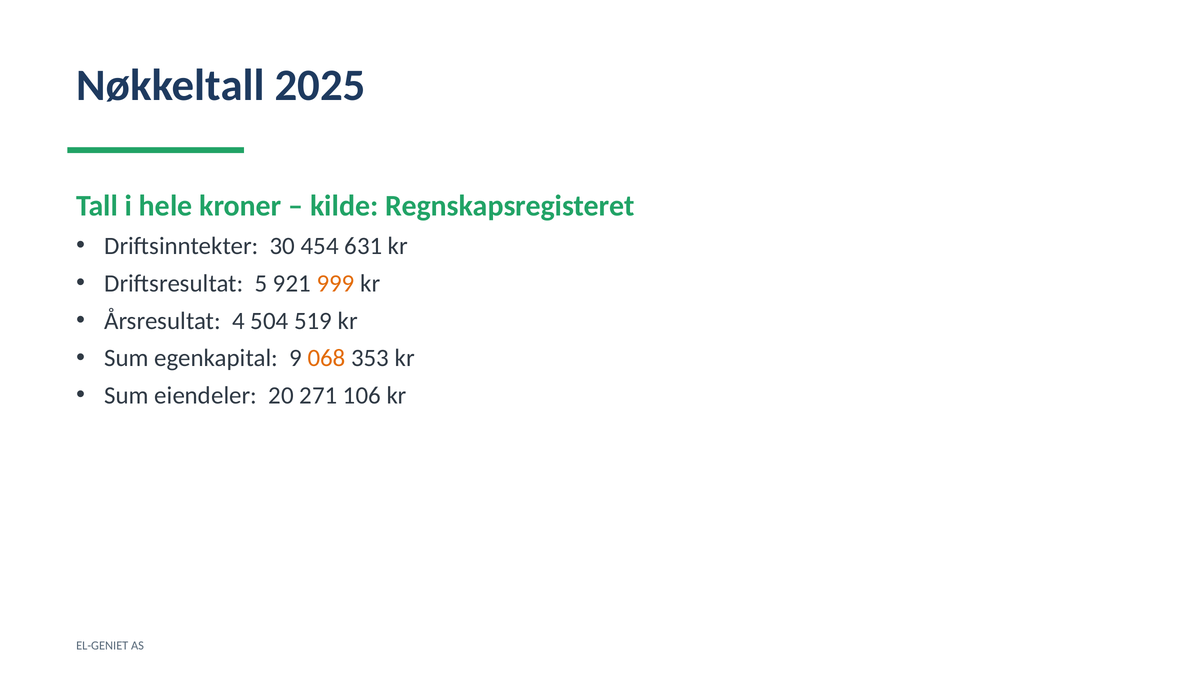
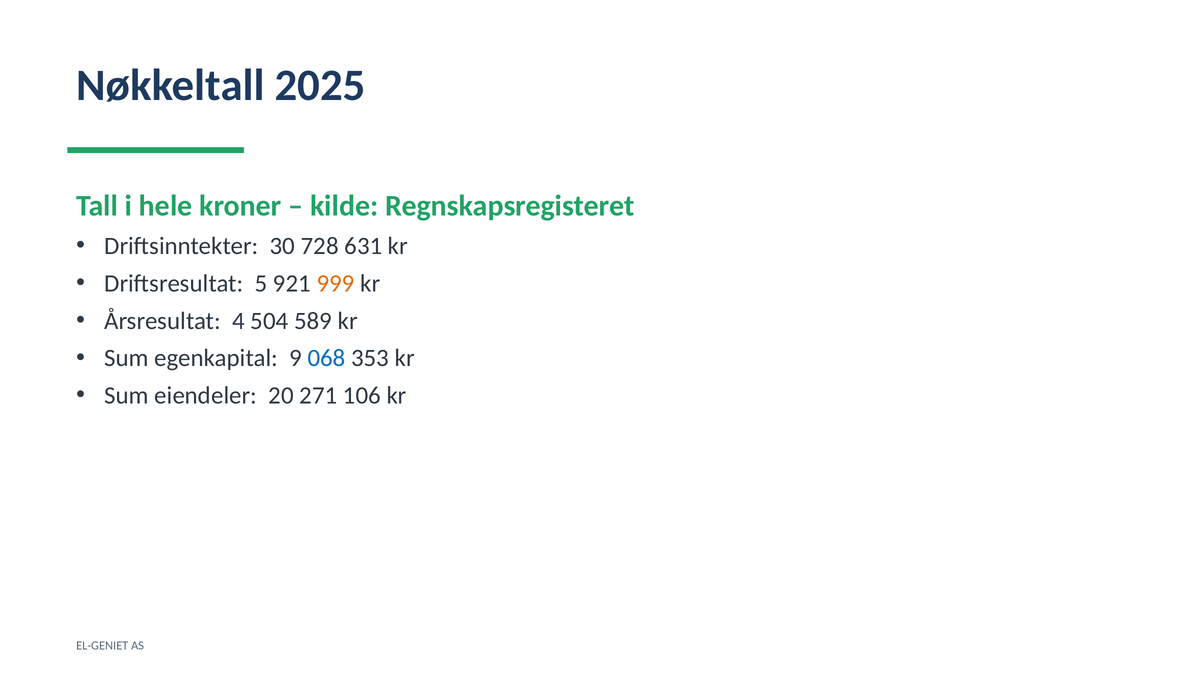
454: 454 -> 728 (320, 246)
519: 519 -> 589 (313, 321)
068 colour: orange -> blue (326, 358)
